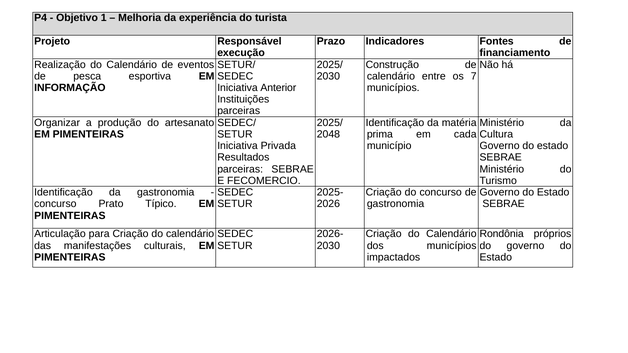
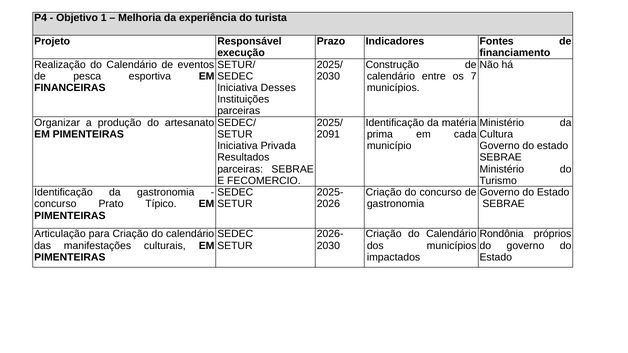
INFORMAÇÃO: INFORMAÇÃO -> FINANCEIRAS (70, 88)
Anterior: Anterior -> Desses (278, 88)
2048: 2048 -> 2091 (328, 134)
